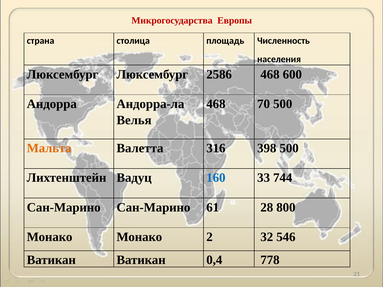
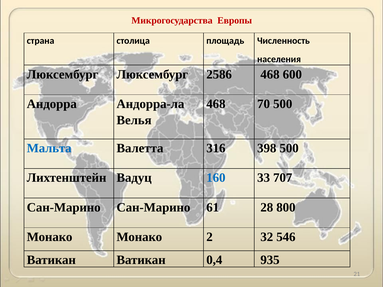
Мальта colour: orange -> blue (49, 148)
744: 744 -> 707 (283, 178)
778: 778 -> 935 (270, 260)
